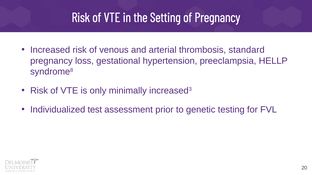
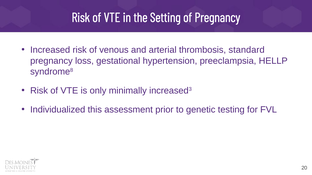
test: test -> this (95, 110)
